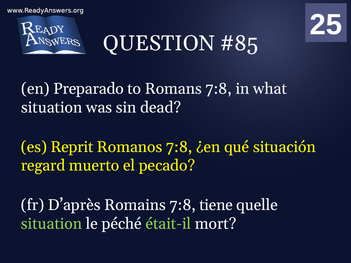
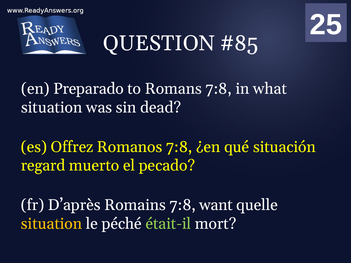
Reprit: Reprit -> Offrez (72, 147)
tiene: tiene -> want (216, 205)
situation colour: light green -> yellow (52, 224)
